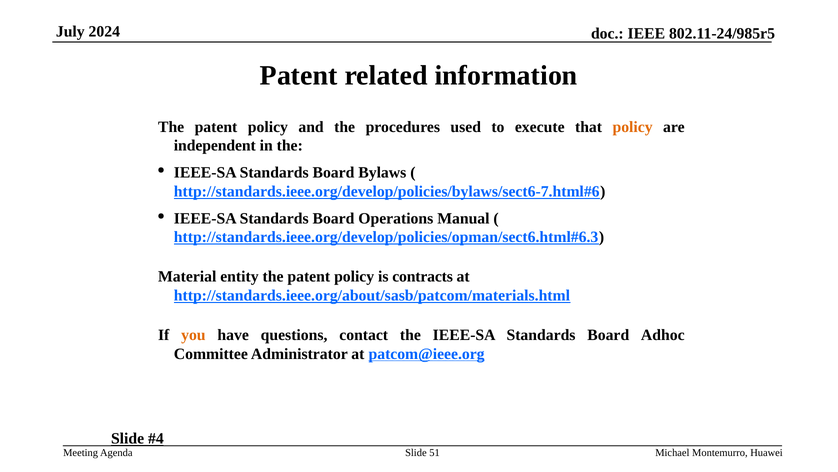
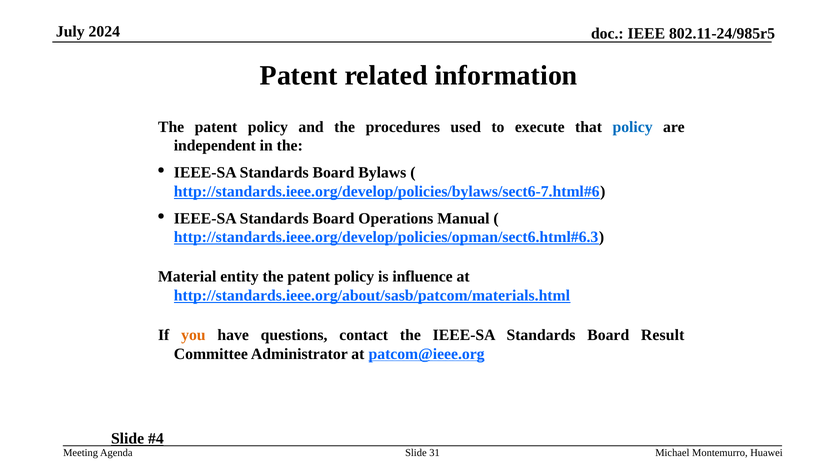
policy colour: orange -> blue (633, 127)
contracts: contracts -> influence (423, 276)
Adhoc: Adhoc -> Result (663, 334)
51: 51 -> 31 (435, 452)
